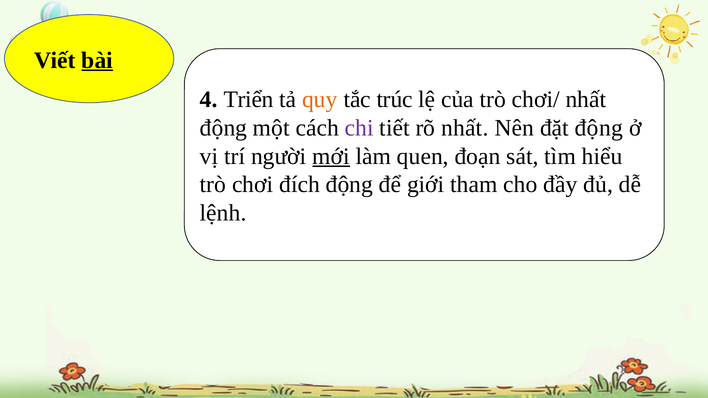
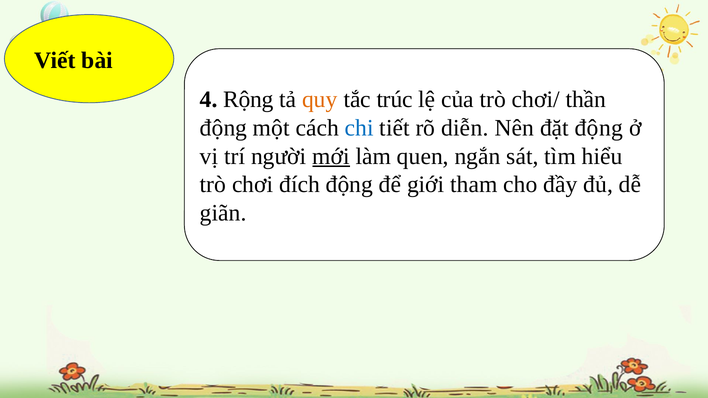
bài underline: present -> none (97, 60)
Triển: Triển -> Rộng (249, 100)
chơi/ nhất: nhất -> thần (586, 100)
chi colour: purple -> blue (359, 128)
rõ nhất: nhất -> diễn (465, 128)
đoạn: đoạn -> ngắn (478, 156)
lệnh: lệnh -> giãn (223, 213)
